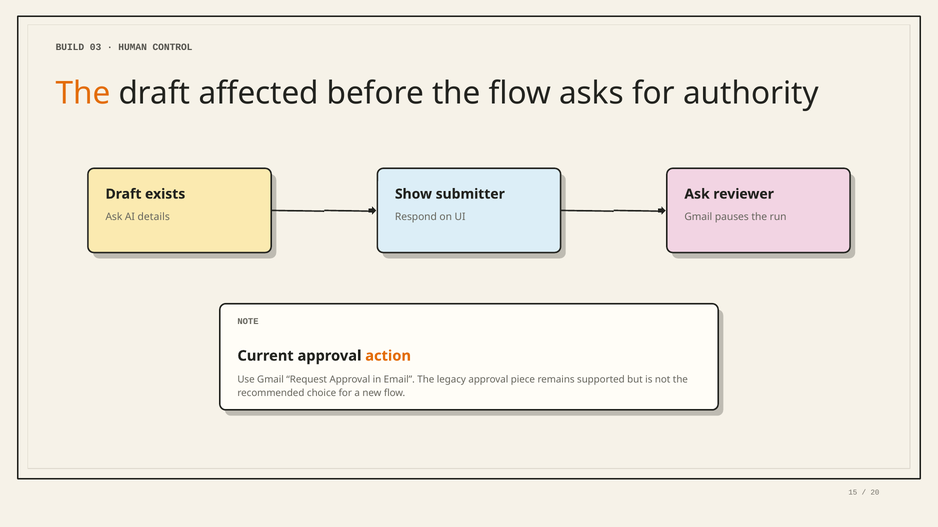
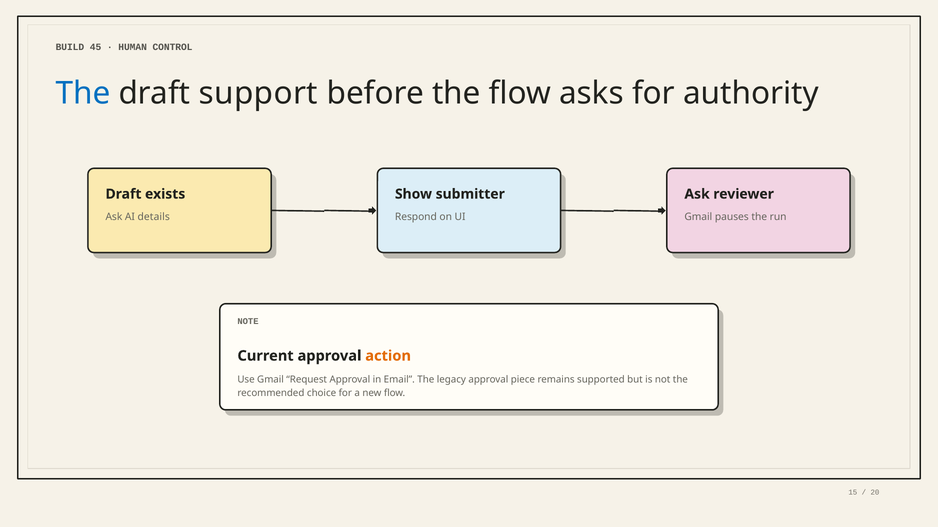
03: 03 -> 45 (96, 47)
The colour: orange -> blue (83, 94)
affected: affected -> support (258, 94)
